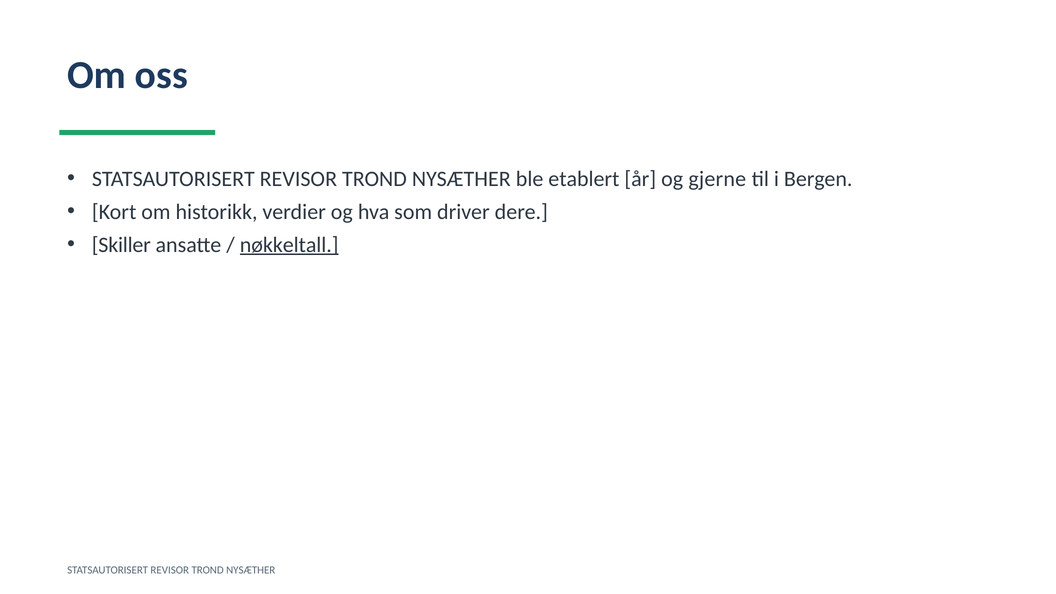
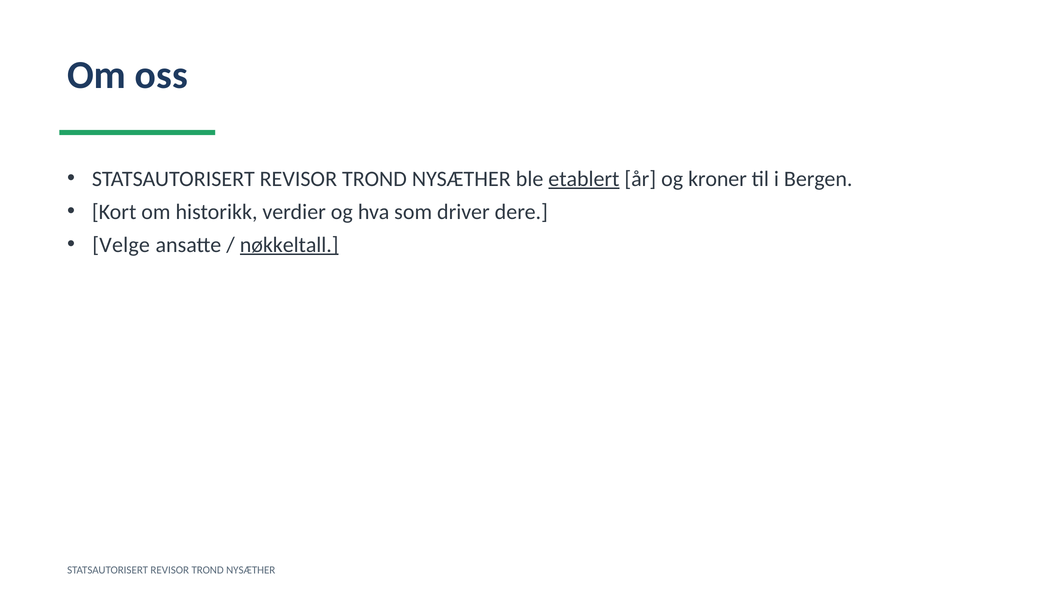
etablert underline: none -> present (584, 179)
gjerne: gjerne -> kroner (717, 179)
Skiller: Skiller -> Velge (121, 245)
